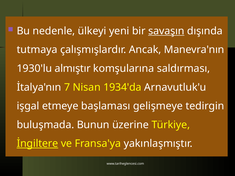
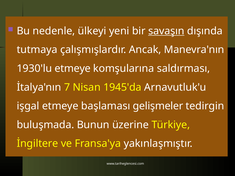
1930'lu almıştır: almıştır -> etmeye (73, 69)
1934'da: 1934'da -> 1945'da (122, 87)
gelişmeye: gelişmeye -> gelişmeler (158, 106)
İngiltere underline: present -> none (37, 144)
